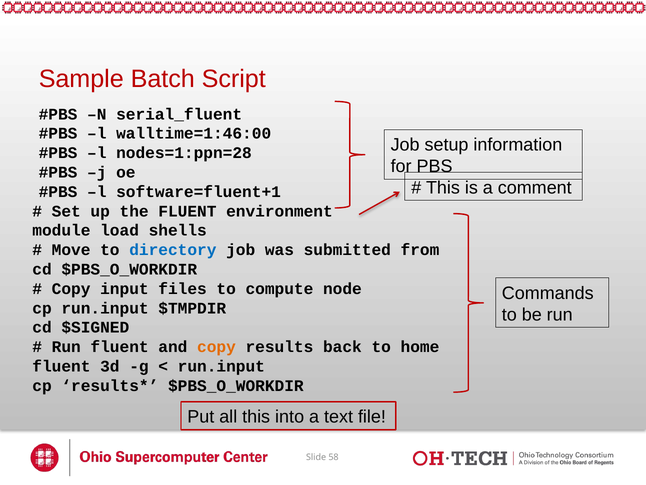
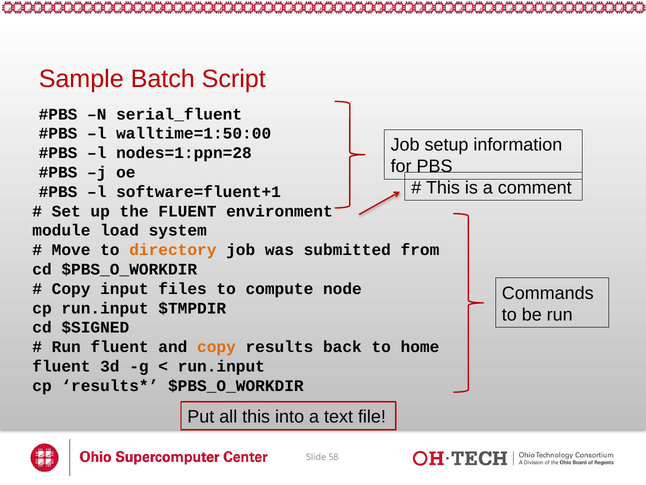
walltime=1:46:00: walltime=1:46:00 -> walltime=1:50:00 (194, 134)
shells: shells -> system (178, 230)
directory colour: blue -> orange (173, 250)
